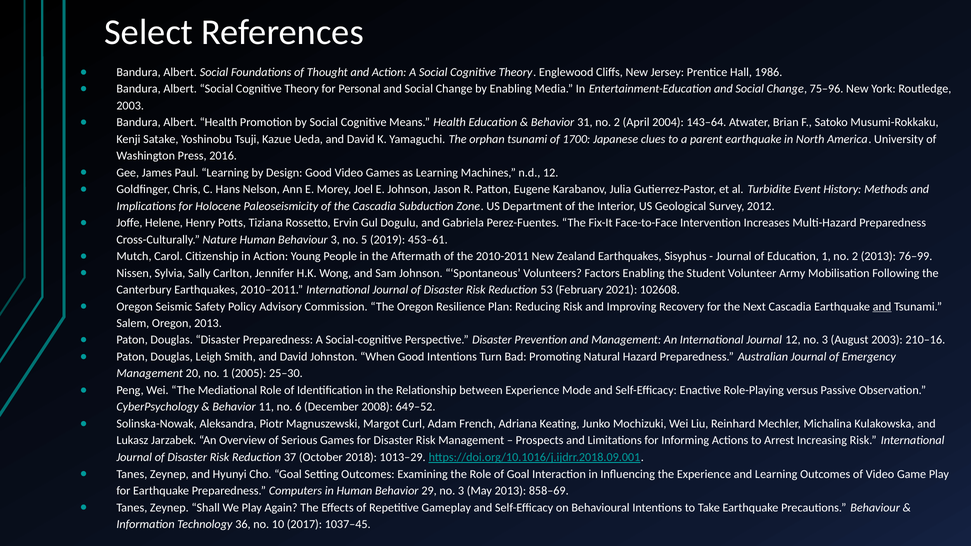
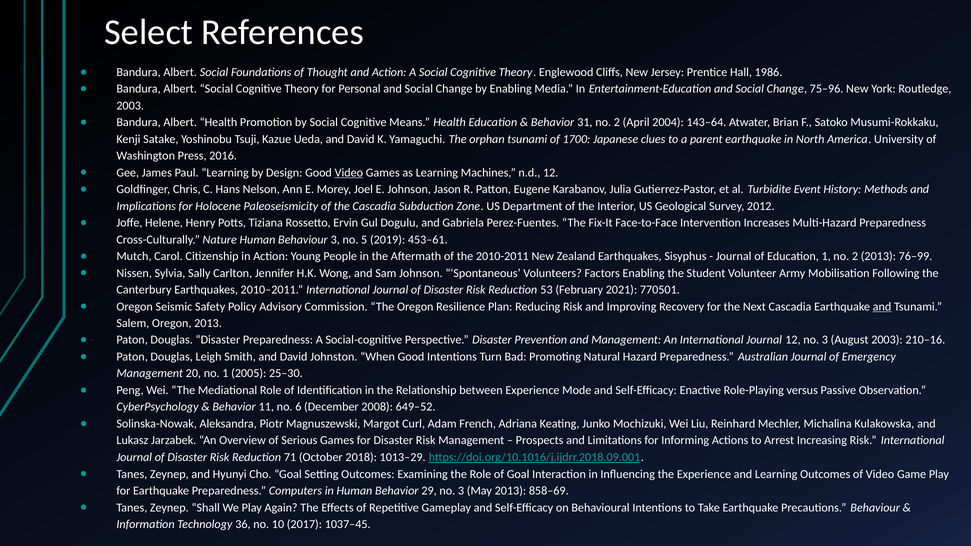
Video underline: none -> present (349, 173)
102608: 102608 -> 770501 (660, 290)
37: 37 -> 71 (290, 457)
